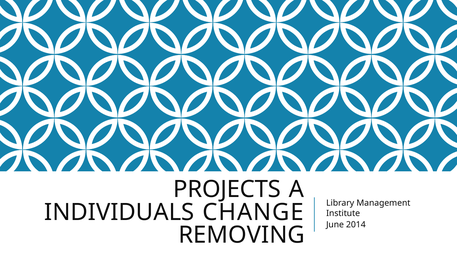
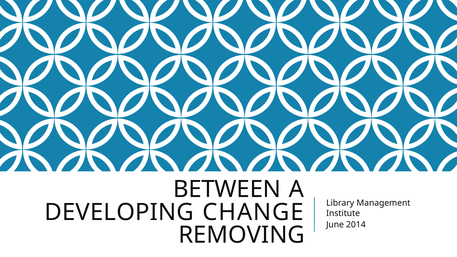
PROJECTS: PROJECTS -> BETWEEN (227, 189)
INDIVIDUALS: INDIVIDUALS -> DEVELOPING (119, 212)
